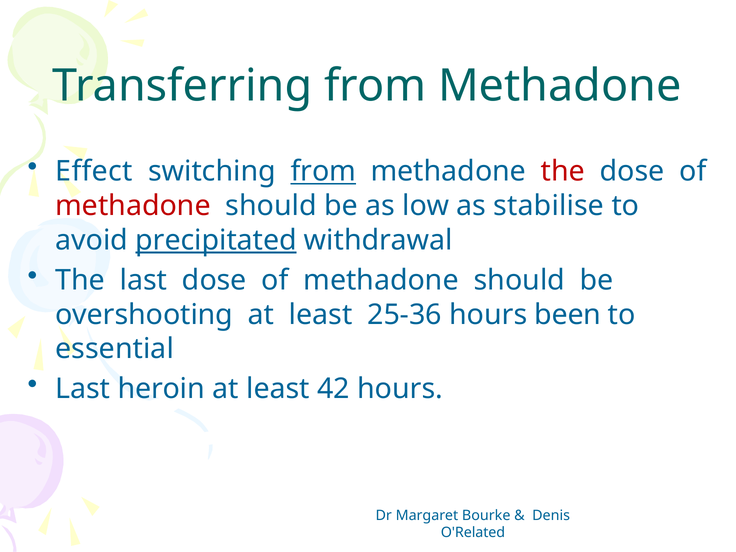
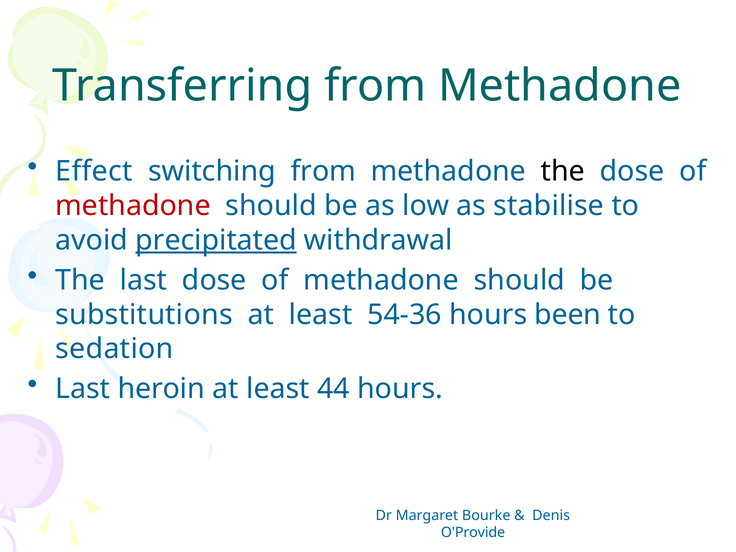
from underline: present -> none (323, 171)
the colour: red -> black (563, 171)
overshooting: overshooting -> substitutions (144, 315)
25-36: 25-36 -> 54-36 (404, 315)
essential: essential -> sedation (114, 349)
42: 42 -> 44 (333, 389)
O'Related: O'Related -> O'Provide (473, 532)
